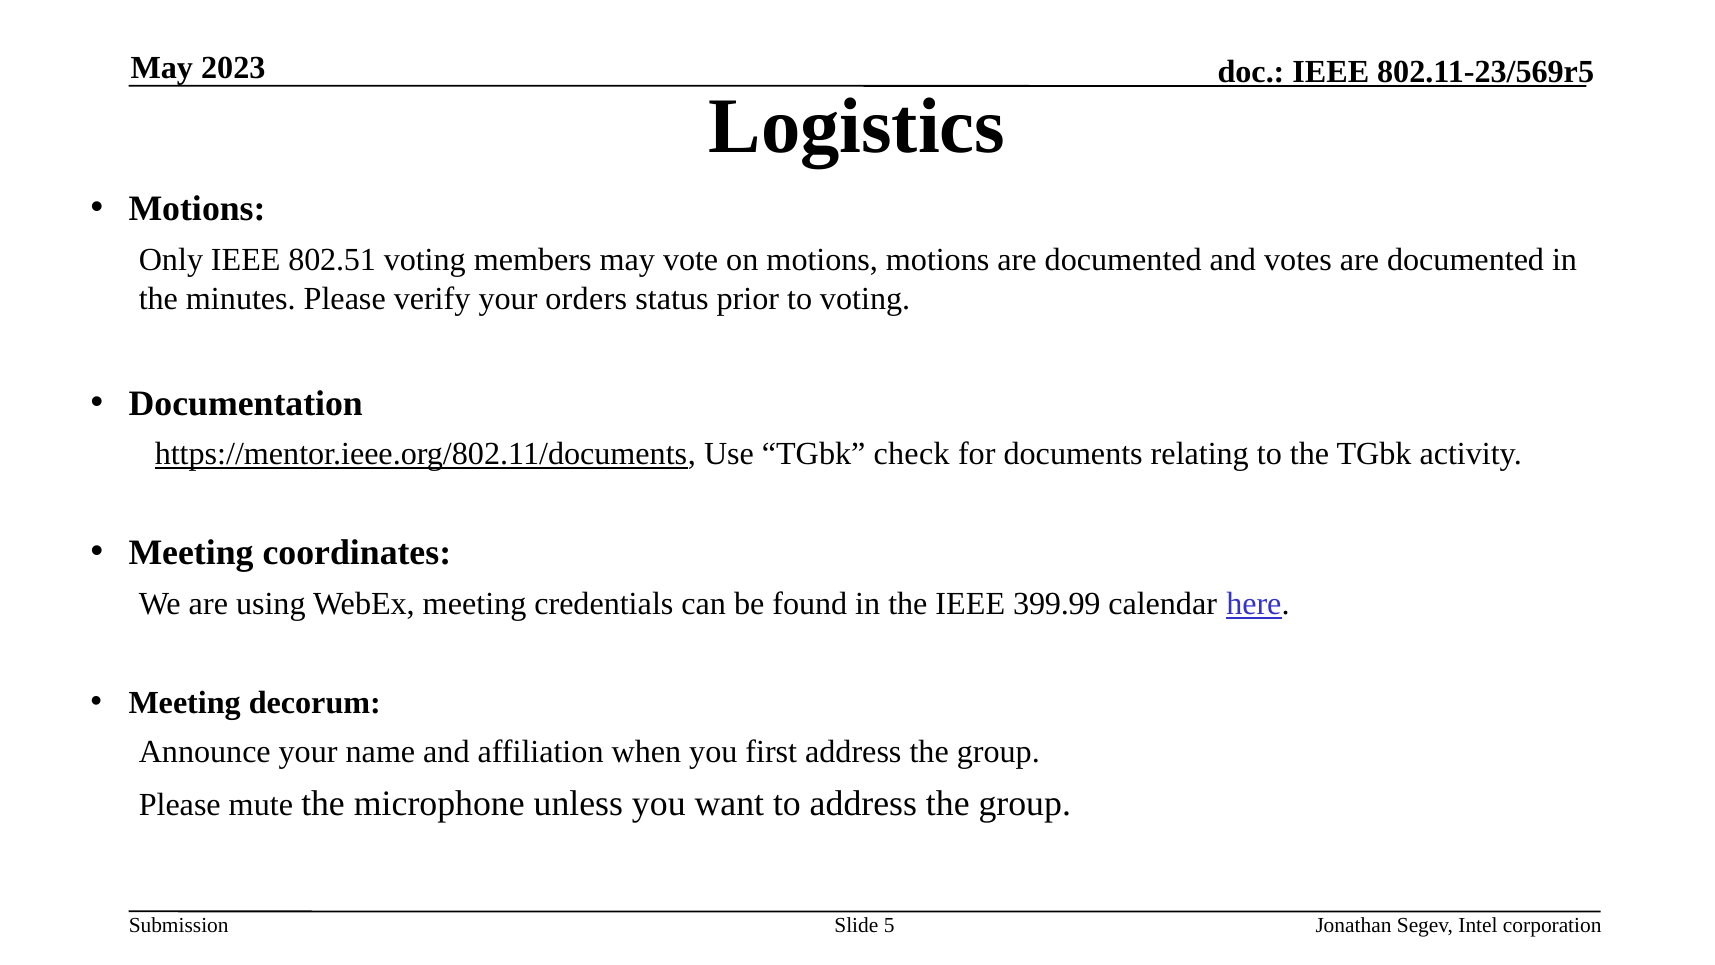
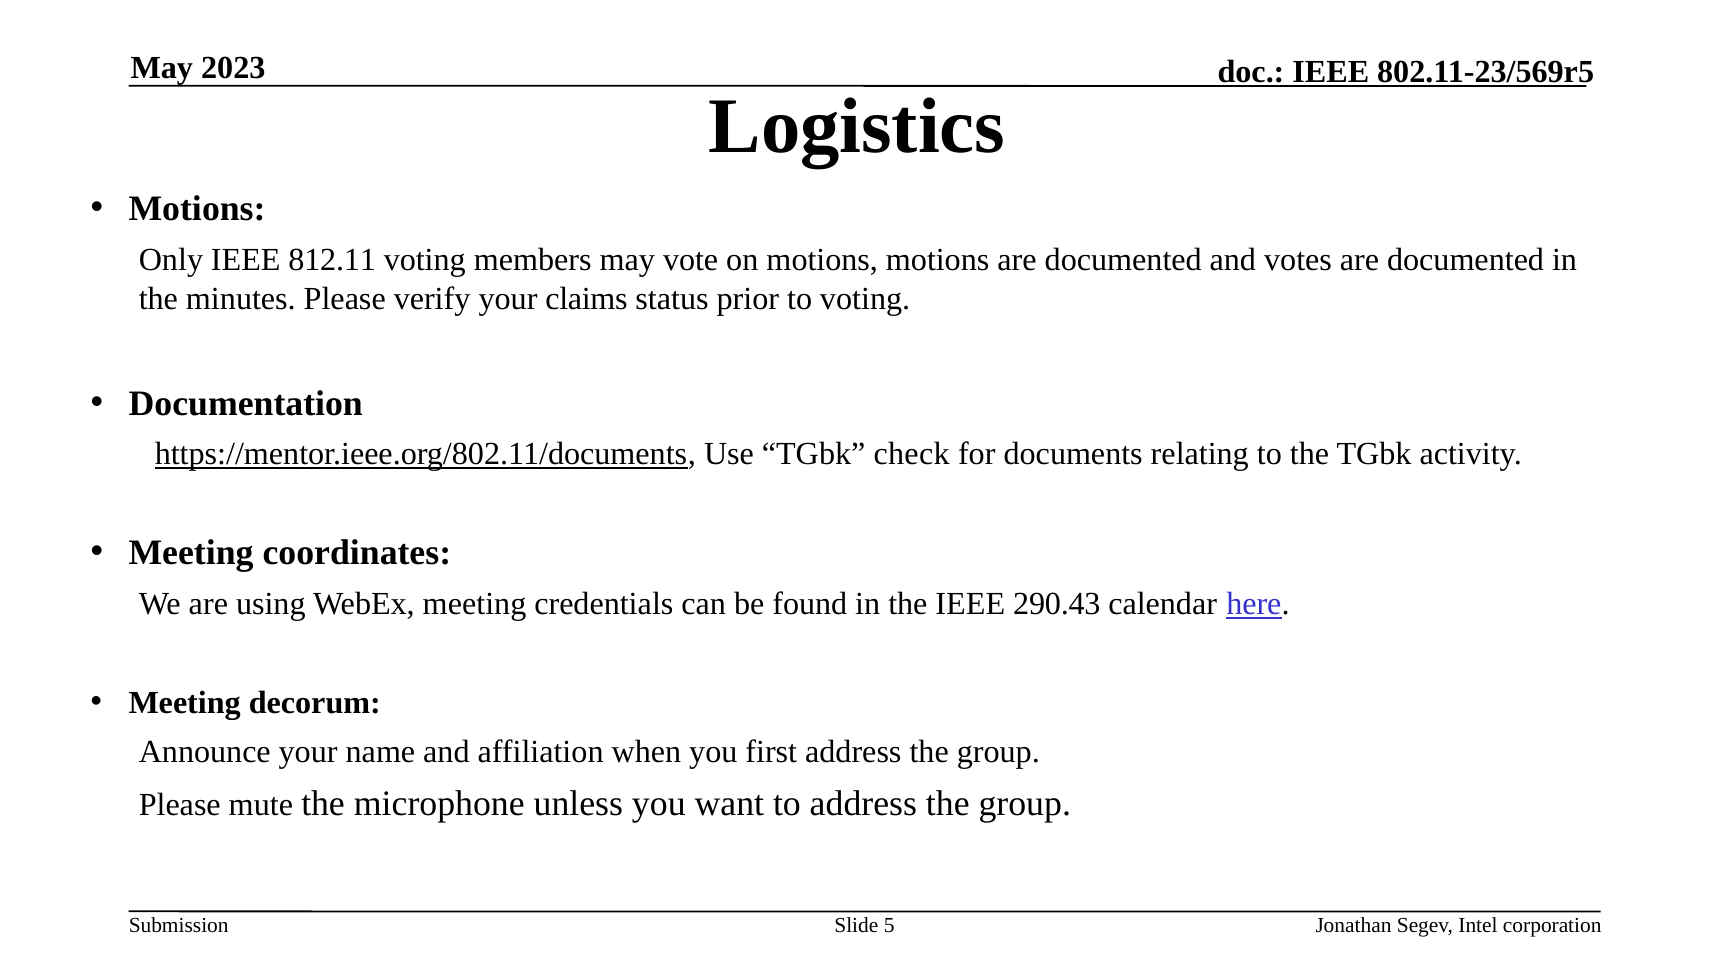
802.51: 802.51 -> 812.11 (332, 260)
orders: orders -> claims (587, 299)
399.99: 399.99 -> 290.43 (1057, 604)
